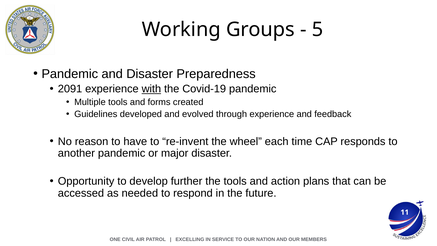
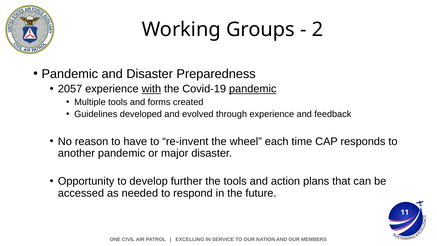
5: 5 -> 2 (317, 30)
2091: 2091 -> 2057 (70, 89)
pandemic underline: none -> present (253, 89)
